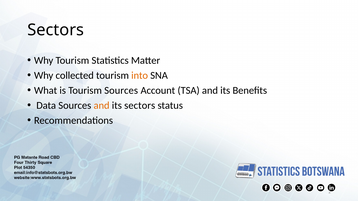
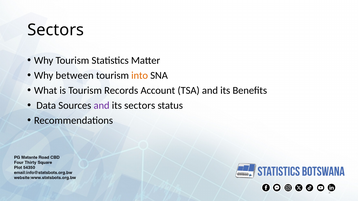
collected: collected -> between (75, 76)
Tourism Sources: Sources -> Records (121, 91)
and colour: orange -> purple (102, 106)
